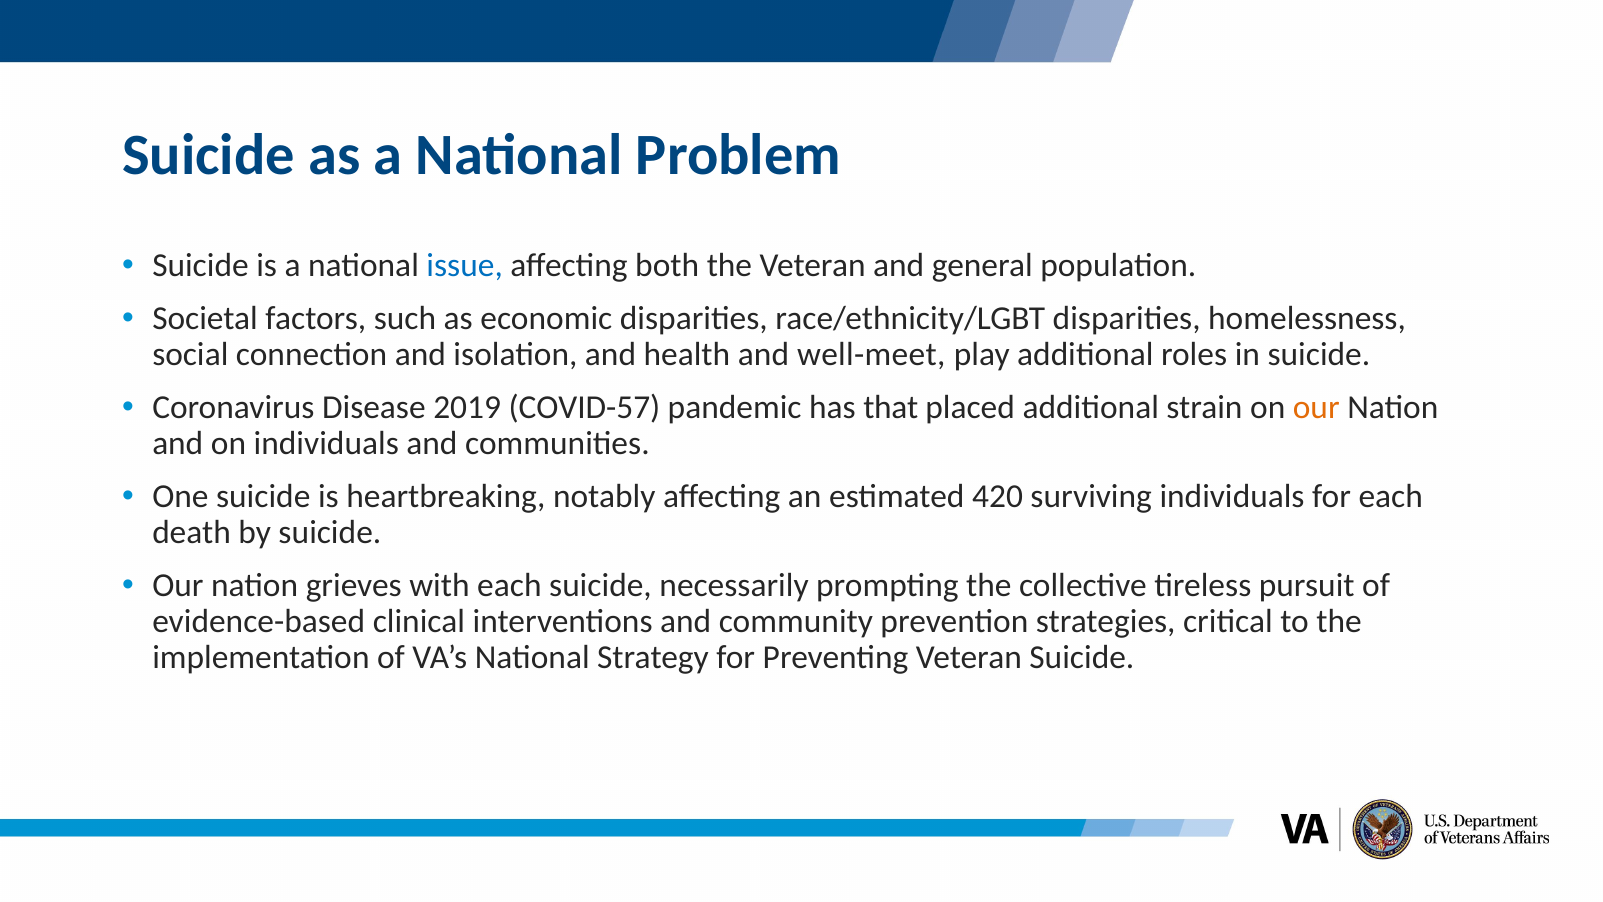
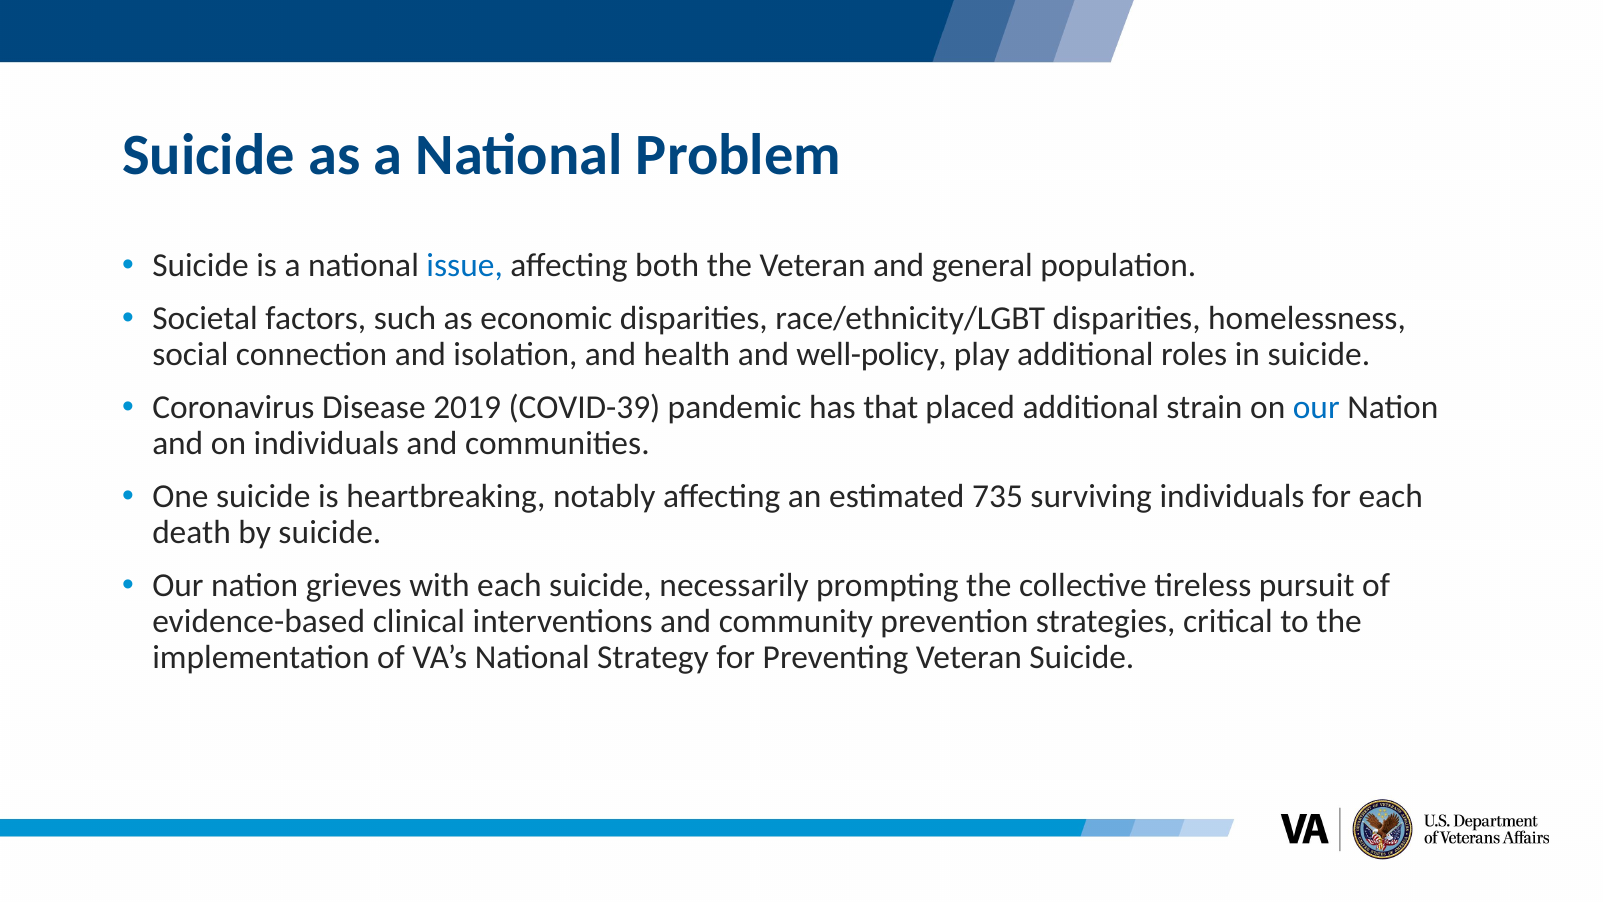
well-meet: well-meet -> well-policy (872, 355)
COVID-57: COVID-57 -> COVID-39 (584, 407)
our colour: orange -> blue (1316, 407)
420: 420 -> 735 (998, 496)
